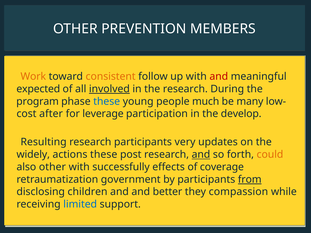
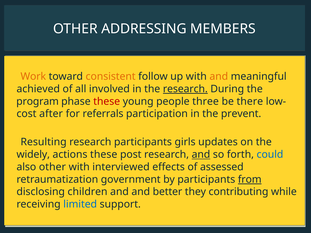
PREVENTION: PREVENTION -> ADDRESSING (144, 29)
and colour: red -> orange (219, 77)
expected: expected -> achieved (38, 89)
involved underline: present -> none (109, 89)
research underline: none -> present (185, 89)
these colour: blue -> red (107, 101)
much: much -> three (206, 101)
many: many -> there (250, 101)
leverage: leverage -> referrals (103, 114)
develop: develop -> prevent (241, 114)
very: very -> girls (185, 142)
could colour: orange -> blue (270, 155)
successfully: successfully -> interviewed (121, 167)
coverage: coverage -> assessed (222, 167)
compassion: compassion -> contributing (239, 192)
